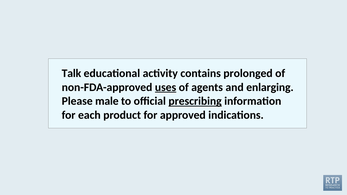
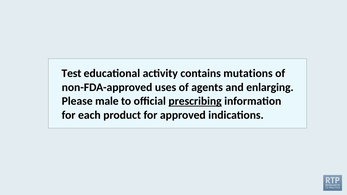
Talk: Talk -> Test (71, 73)
prolonged: prolonged -> mutations (248, 73)
uses underline: present -> none (166, 87)
